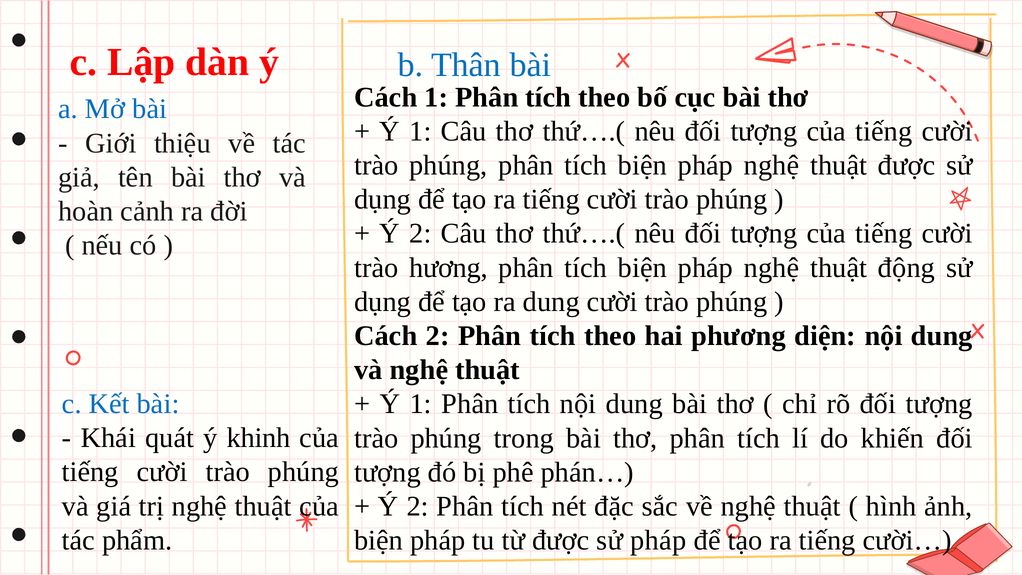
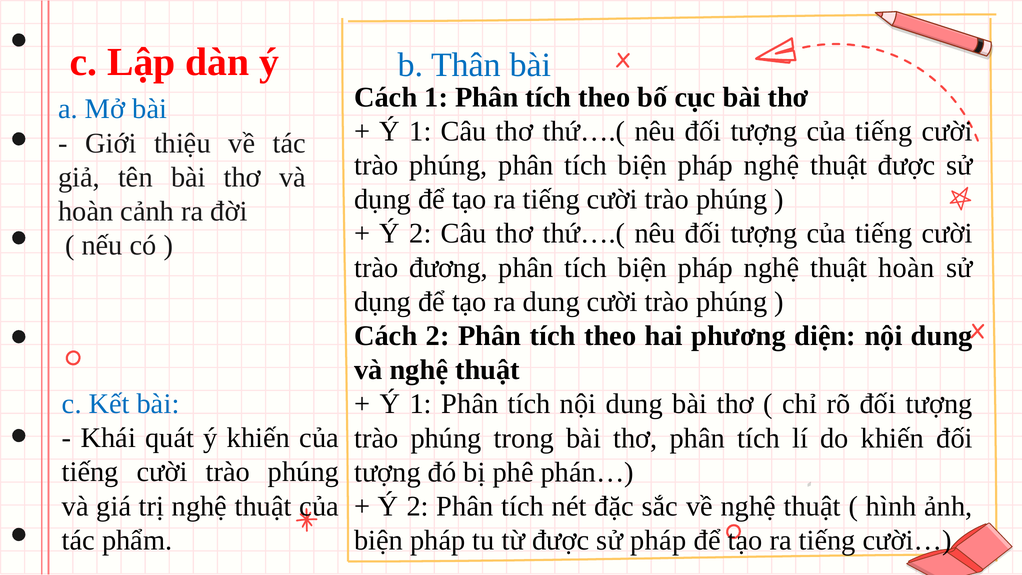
hương: hương -> đương (448, 268)
thuật động: động -> hoàn (906, 268)
ý khinh: khinh -> khiến (259, 438)
